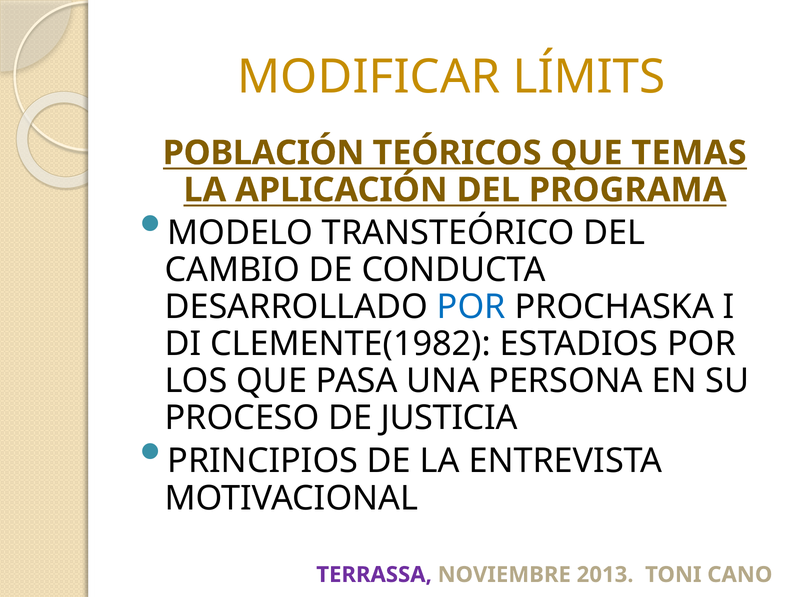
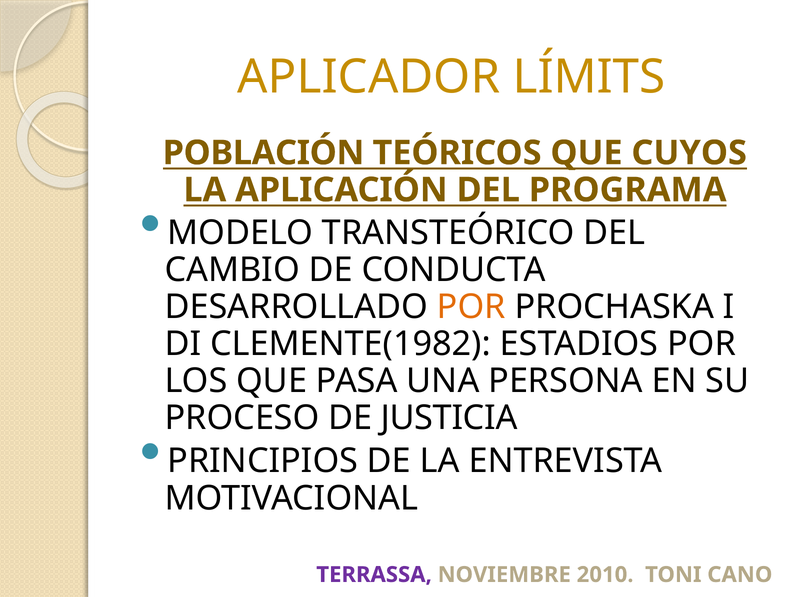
MODIFICAR: MODIFICAR -> APLICADOR (369, 77)
TEMAS: TEMAS -> CUYOS (689, 153)
POR colour: blue -> orange (471, 307)
2013: 2013 -> 2010 (605, 575)
